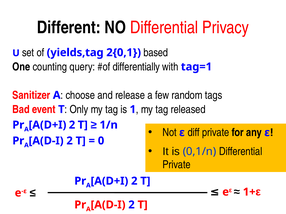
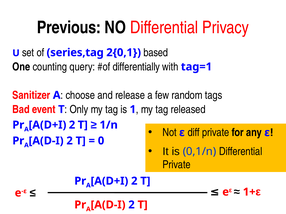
Different: Different -> Previous (69, 28)
yields,tag: yields,tag -> series,tag (75, 53)
